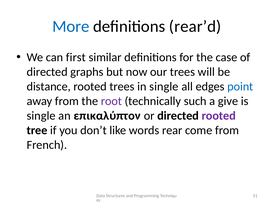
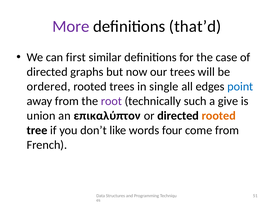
More colour: blue -> purple (71, 27)
rear’d: rear’d -> that’d (195, 27)
distance: distance -> ordered (49, 87)
single: single -> union (41, 116)
rooted colour: purple -> orange (219, 116)
rear: rear -> four (172, 131)
